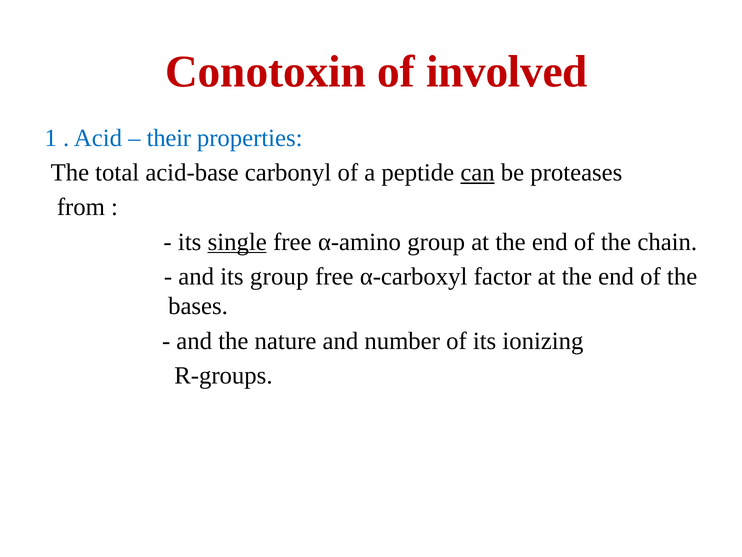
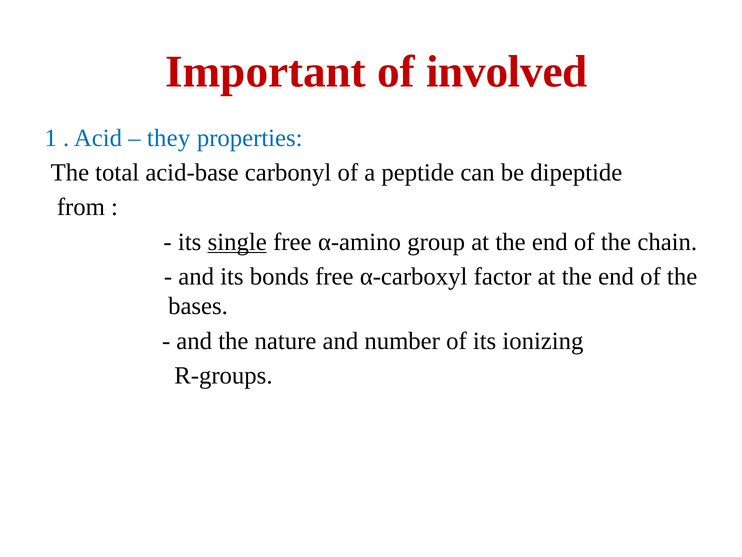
Conotoxin: Conotoxin -> Important (266, 72)
their: their -> they (169, 138)
can underline: present -> none (478, 172)
proteases: proteases -> dipeptide (576, 172)
its group: group -> bonds (279, 276)
